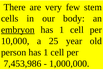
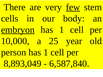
few underline: none -> present (73, 7)
7,453,986: 7,453,986 -> 8,893,049 (22, 64)
1,000,000: 1,000,000 -> 6,587,840 (69, 64)
